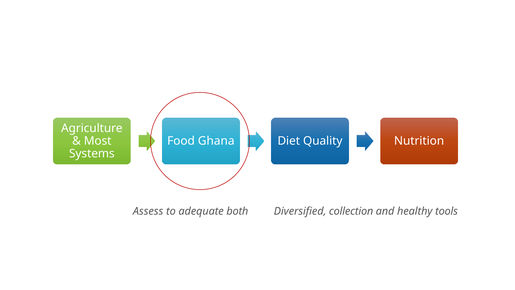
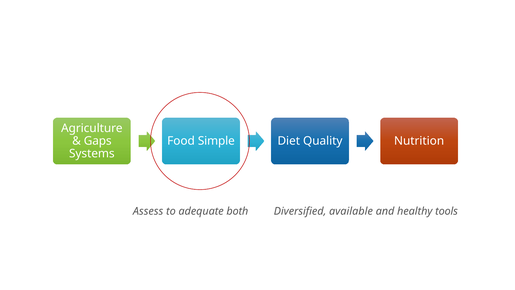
Most: Most -> Gaps (98, 141)
Ghana: Ghana -> Simple (216, 141)
collection: collection -> available (351, 211)
